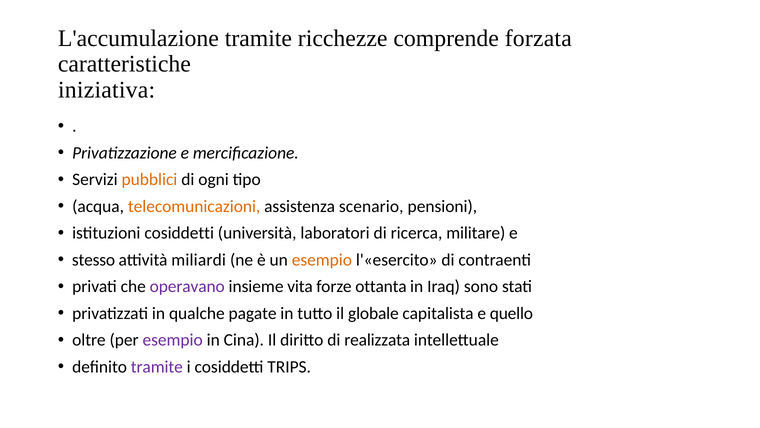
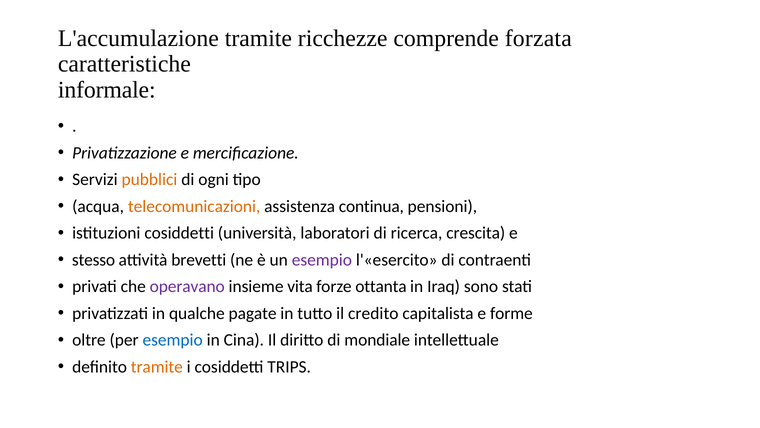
iniziativa: iniziativa -> informale (107, 90)
scenario: scenario -> continua (371, 206)
militare: militare -> crescita (476, 233)
miliardi: miliardi -> brevetti (199, 260)
esempio colour: orange -> purple (322, 260)
globale: globale -> credito (373, 313)
quello: quello -> forme (511, 313)
esempio colour: purple -> blue (173, 340)
realizzata: realizzata -> mondiale (377, 340)
tramite colour: purple -> orange (157, 366)
